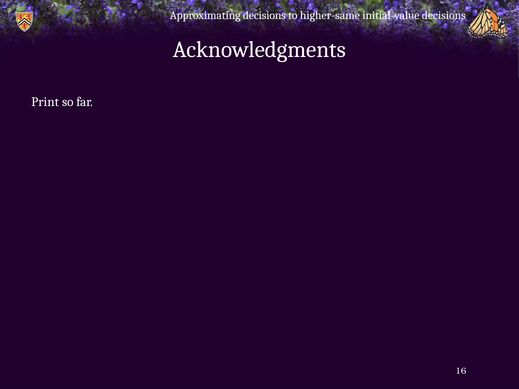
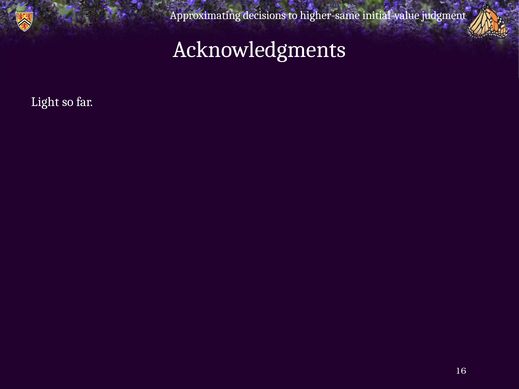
initial-value decisions: decisions -> judgment (444, 15)
Print: Print -> Light (45, 102)
